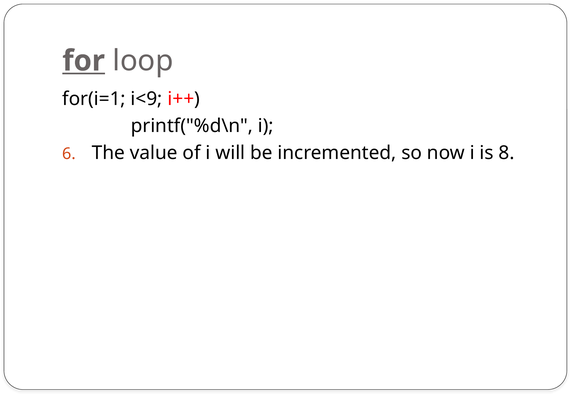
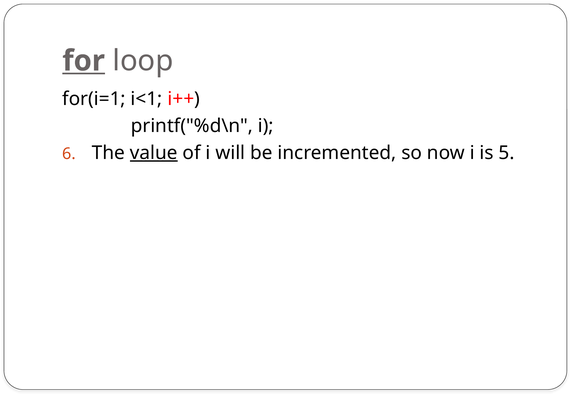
i<9: i<9 -> i<1 (147, 99)
value underline: none -> present (154, 153)
8: 8 -> 5 (507, 153)
